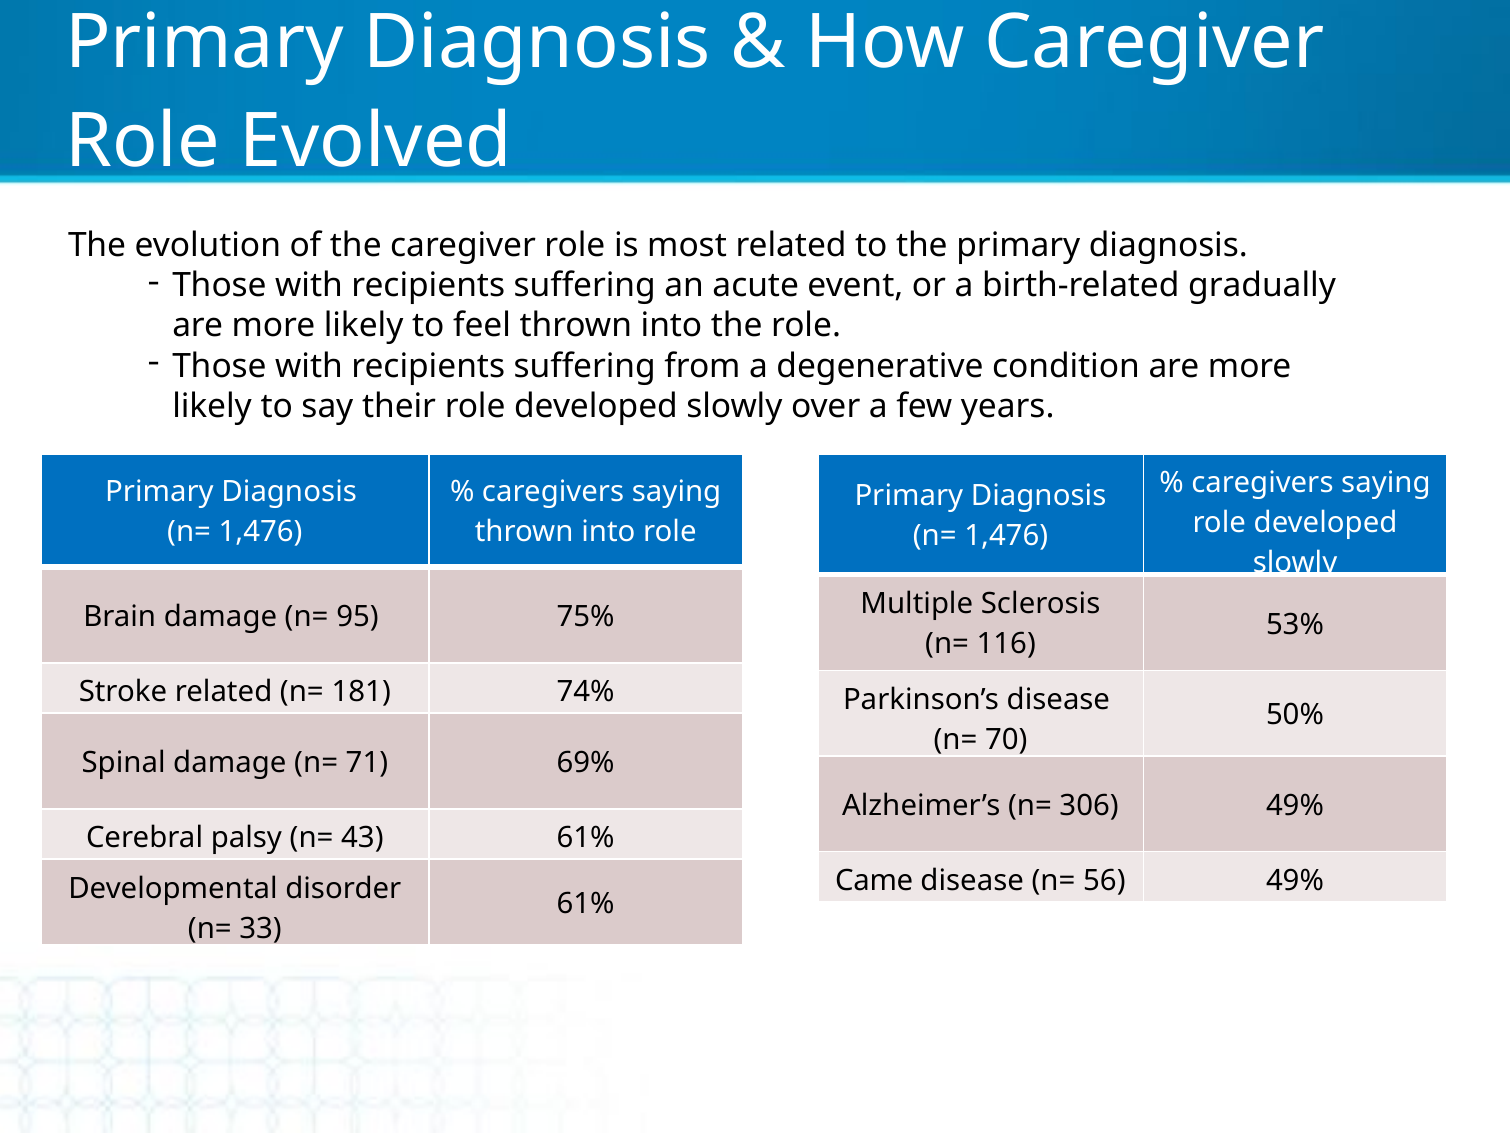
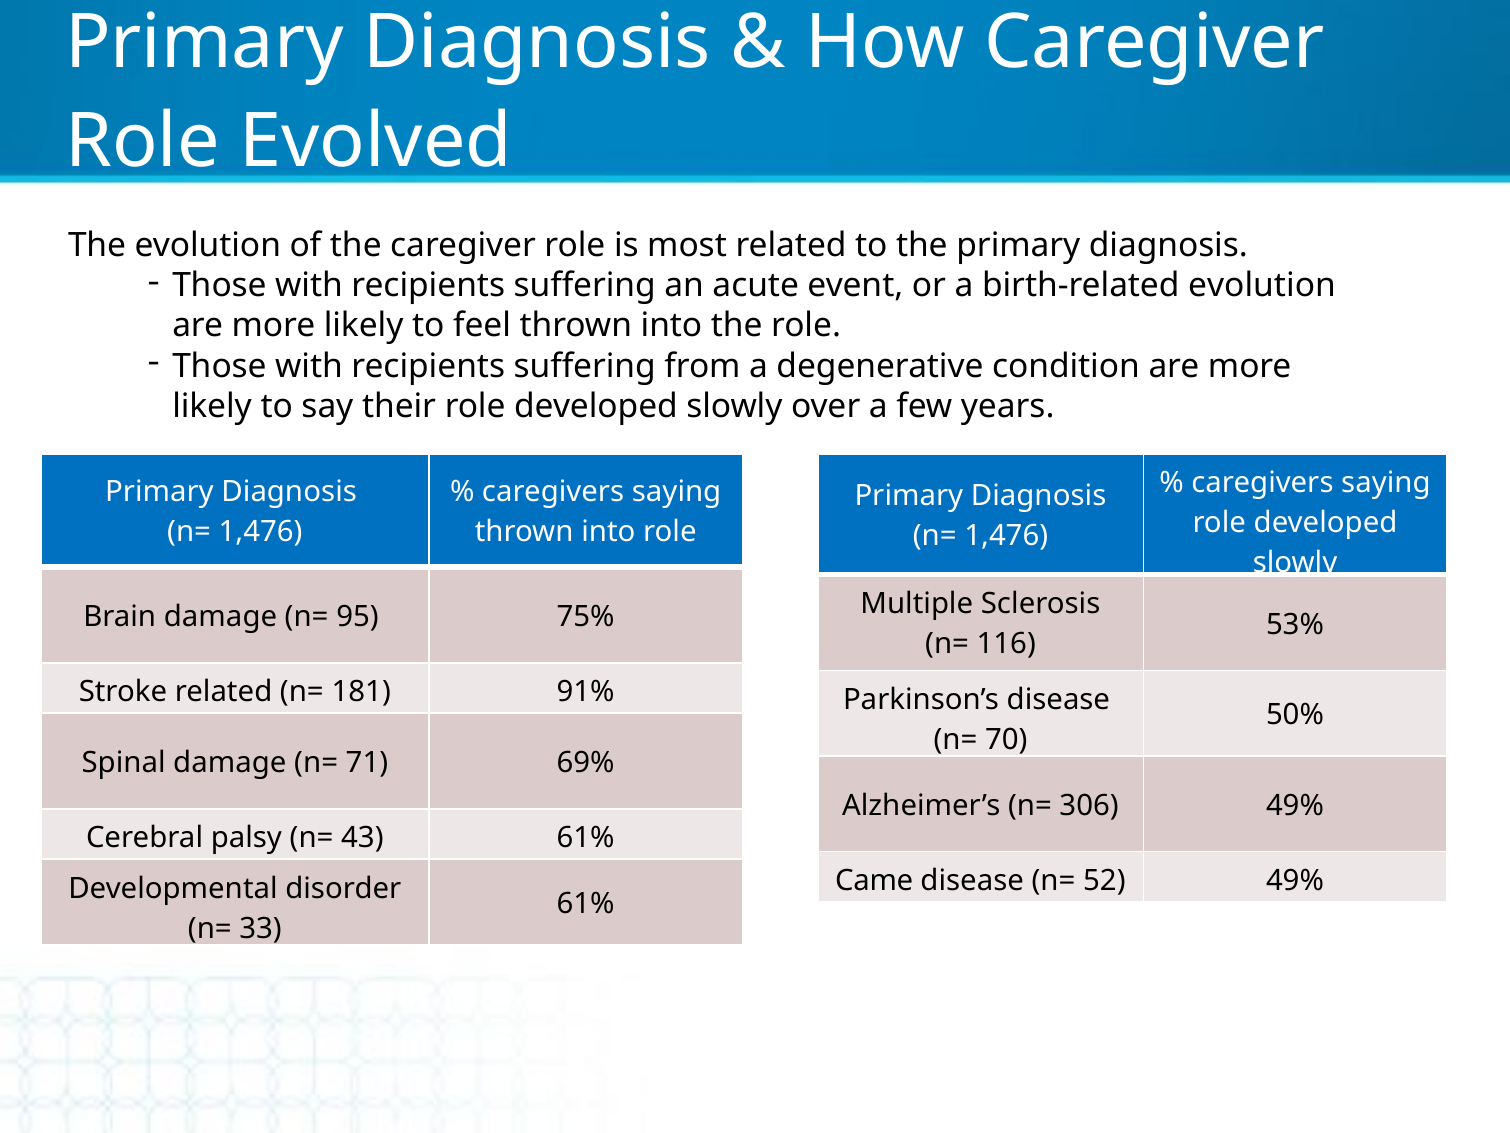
birth-related gradually: gradually -> evolution (1262, 285)
74%: 74% -> 91% (586, 692)
56: 56 -> 52 (1104, 880)
